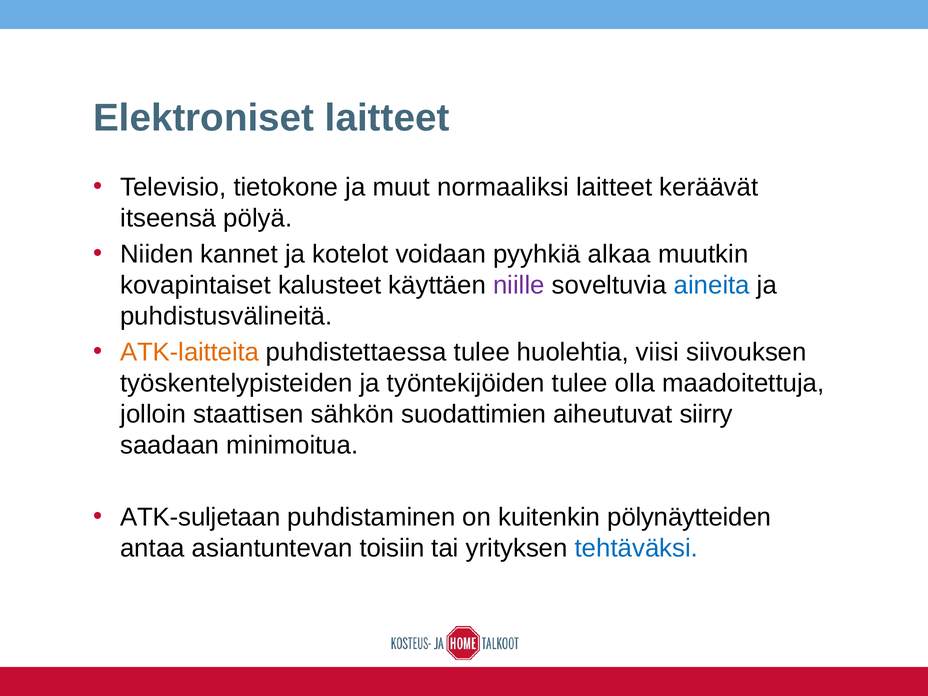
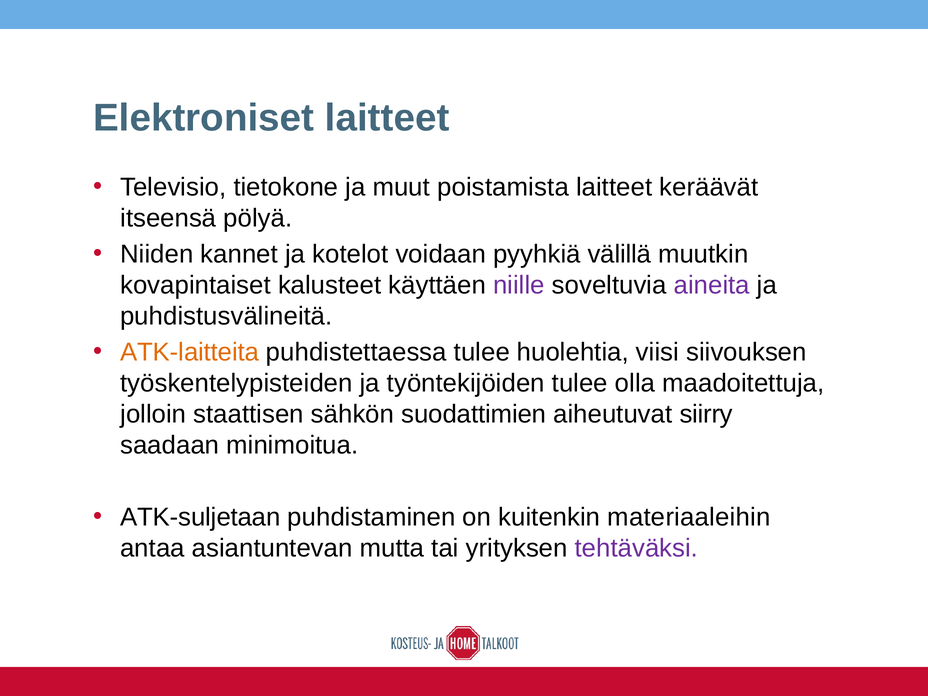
normaaliksi: normaaliksi -> poistamista (503, 187)
alkaa: alkaa -> välillä (619, 254)
aineita colour: blue -> purple (712, 285)
pölynäytteiden: pölynäytteiden -> materiaaleihin (689, 517)
toisiin: toisiin -> mutta (392, 548)
tehtäväksi colour: blue -> purple (636, 548)
